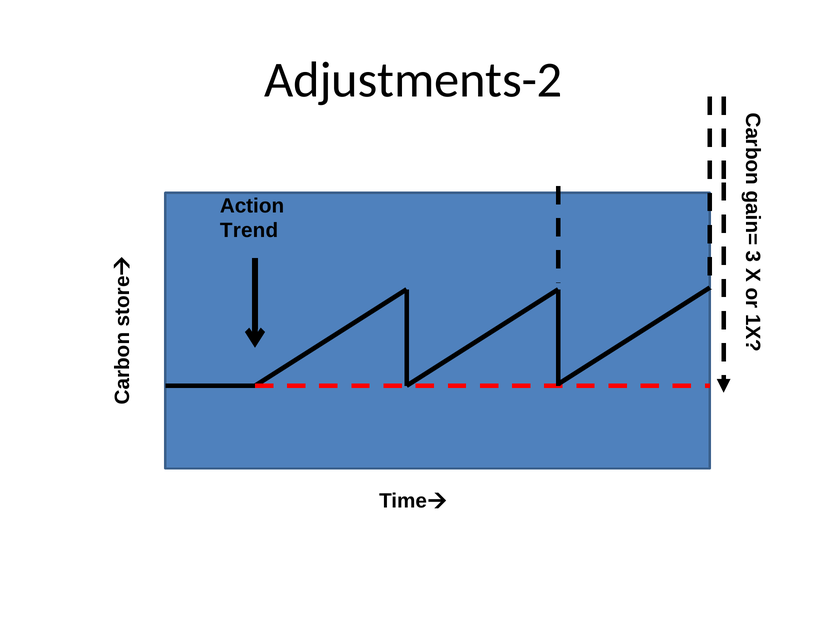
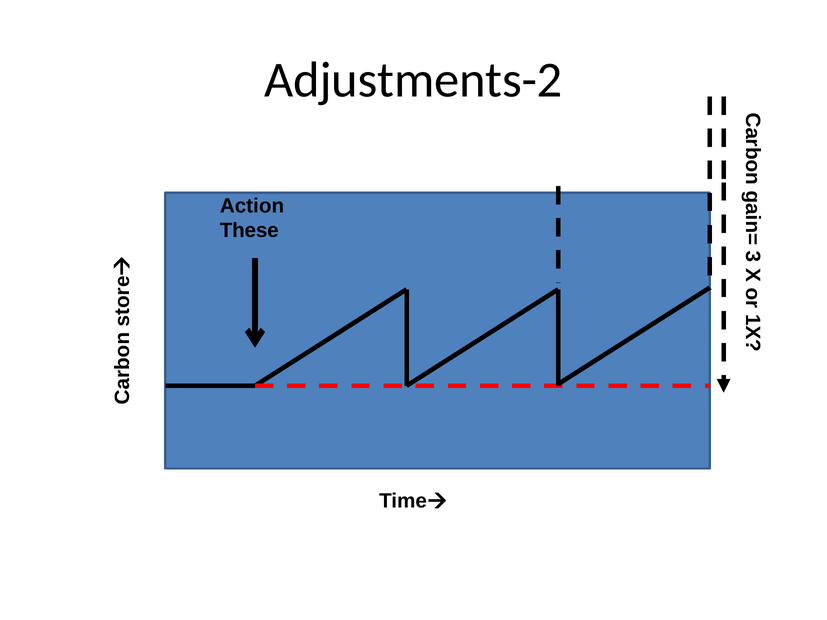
Trend: Trend -> These (249, 231)
